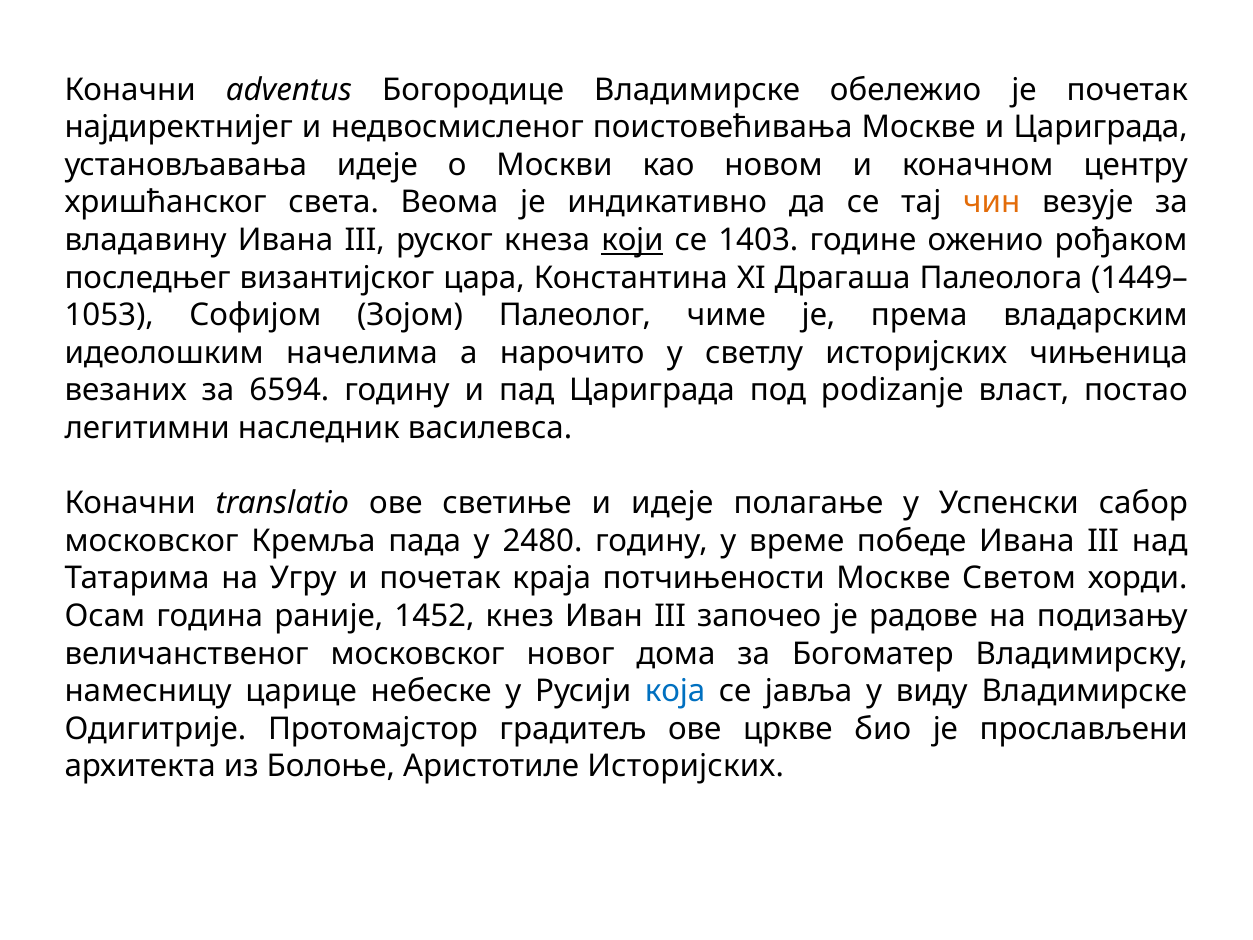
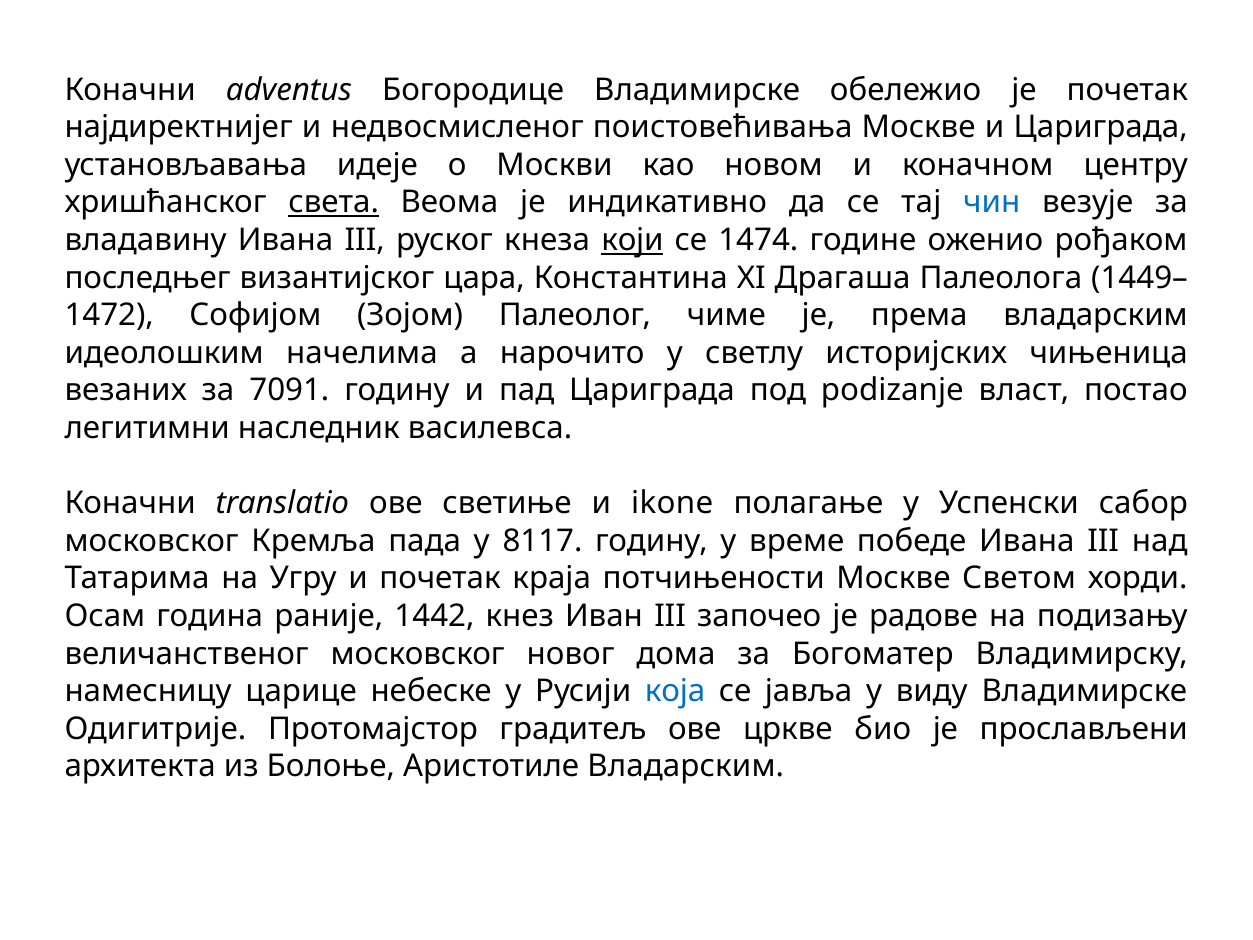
света underline: none -> present (334, 203)
чин colour: orange -> blue (992, 203)
1403: 1403 -> 1474 (758, 240)
1053: 1053 -> 1472 (109, 315)
6594: 6594 -> 7091 (289, 390)
и идеје: идеје -> ikone (672, 503)
2480: 2480 -> 8117 (542, 541)
1452: 1452 -> 1442 (434, 616)
Аристотиле Историјских: Историјских -> Владарским (686, 766)
